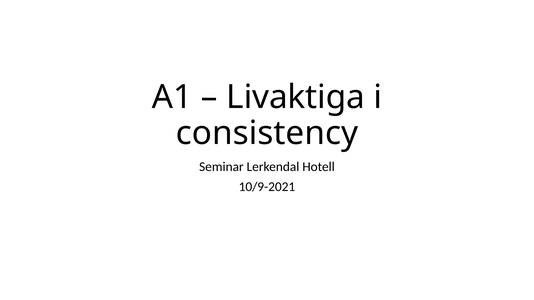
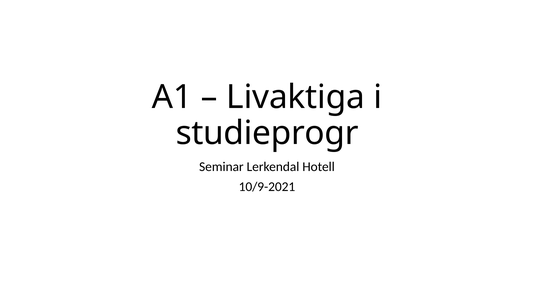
consistency: consistency -> studieprogr (267, 133)
